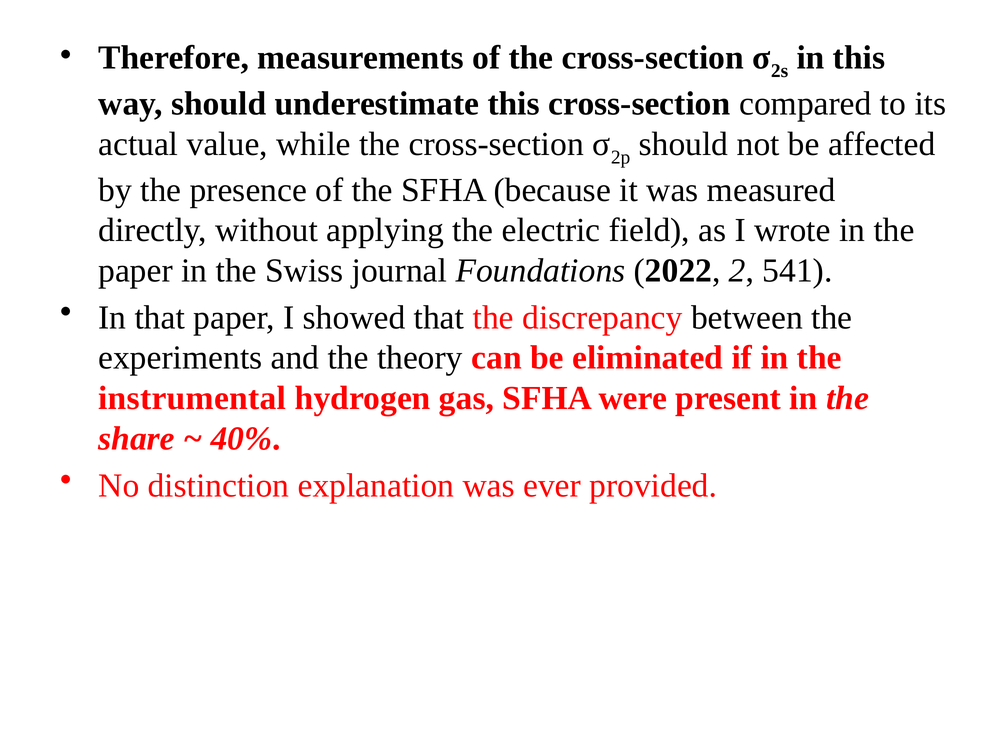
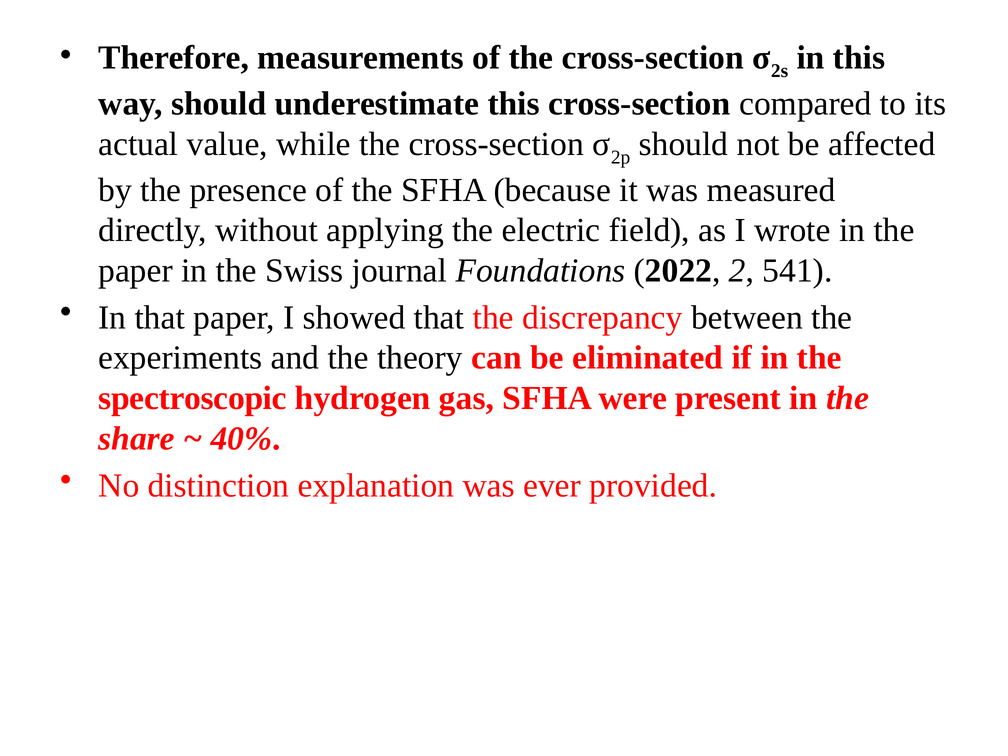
instrumental: instrumental -> spectroscopic (193, 398)
